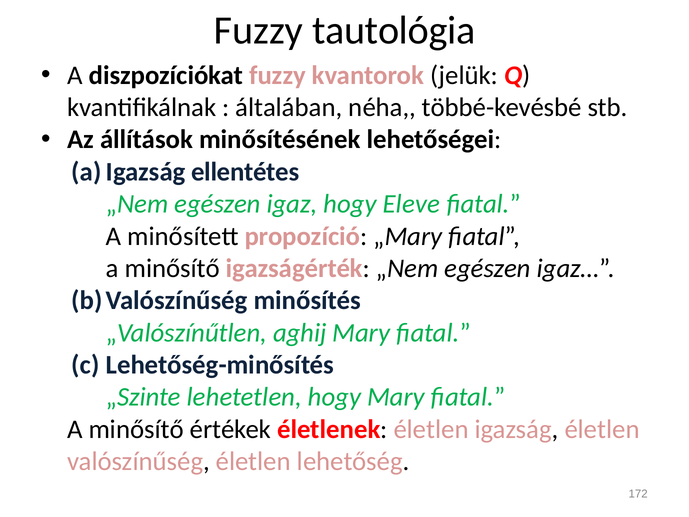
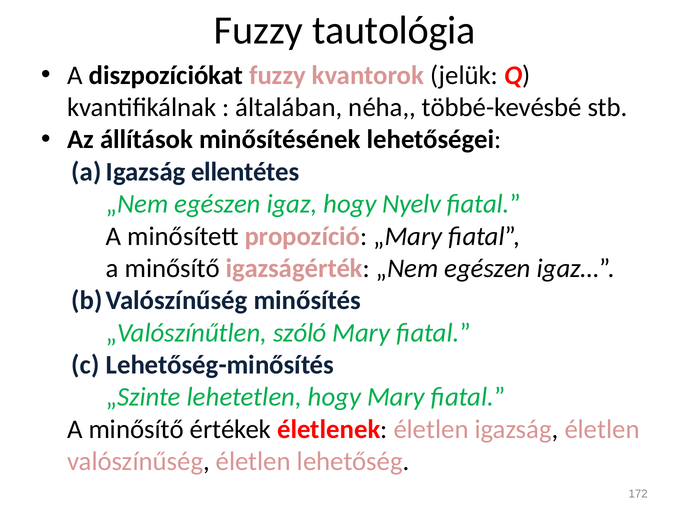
Eleve: Eleve -> Nyelv (412, 204)
aghij: aghij -> szóló (300, 333)
